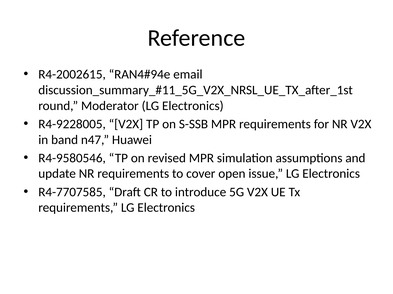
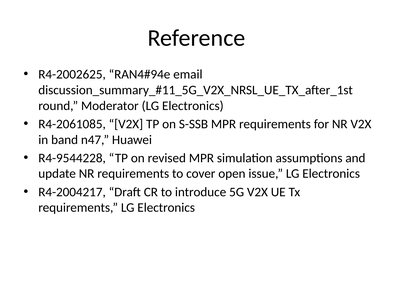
R4-2002615: R4-2002615 -> R4-2002625 (72, 75)
R4-9228005: R4-9228005 -> R4-2061085 (72, 124)
R4-9580546: R4-9580546 -> R4-9544228 (72, 158)
R4-7707585: R4-7707585 -> R4-2004217 (72, 192)
